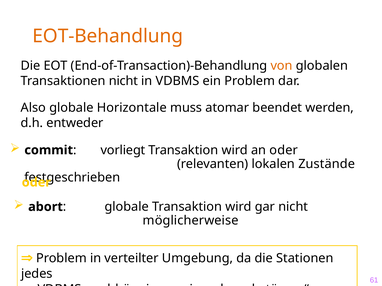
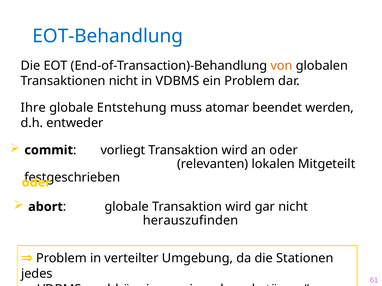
EOT-Behandlung colour: orange -> blue (108, 36)
Also: Also -> Ihre (33, 108)
Horizontale: Horizontale -> Entstehung (132, 108)
Zustände: Zustände -> Mitgeteilt (327, 164)
möglicherweise: möglicherweise -> herauszufinden (191, 221)
